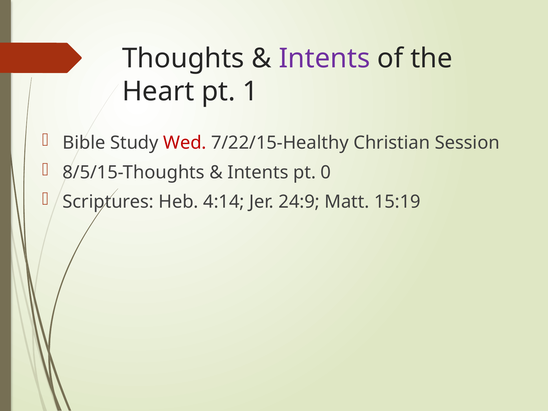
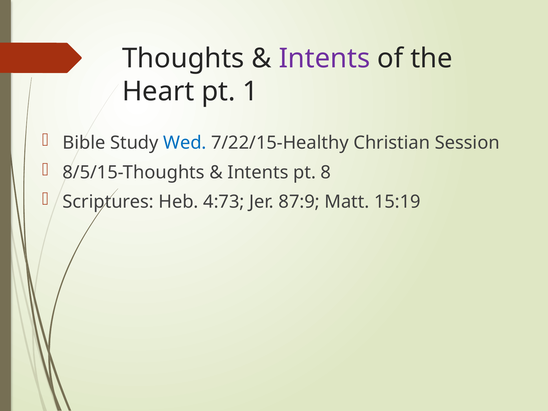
Wed colour: red -> blue (185, 143)
0: 0 -> 8 (326, 172)
4:14: 4:14 -> 4:73 (224, 202)
24:9: 24:9 -> 87:9 (299, 202)
